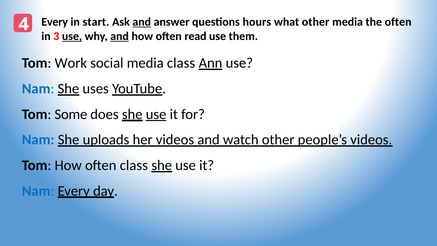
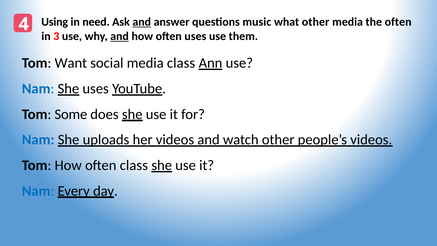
Every: Every -> Using (55, 22)
start: start -> need (96, 22)
hours: hours -> music (257, 22)
use underline: present -> none (72, 36)
often read: read -> uses (195, 36)
Work: Work -> Want (71, 63)
use underline: present -> none (156, 114)
